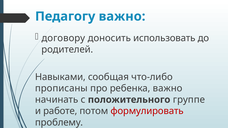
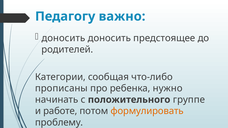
договору: договору -> доносить (63, 38)
использовать: использовать -> предстоящее (164, 38)
Навыками: Навыками -> Категории (60, 77)
ребенка важно: важно -> нужно (168, 88)
формулировать colour: red -> orange (147, 111)
